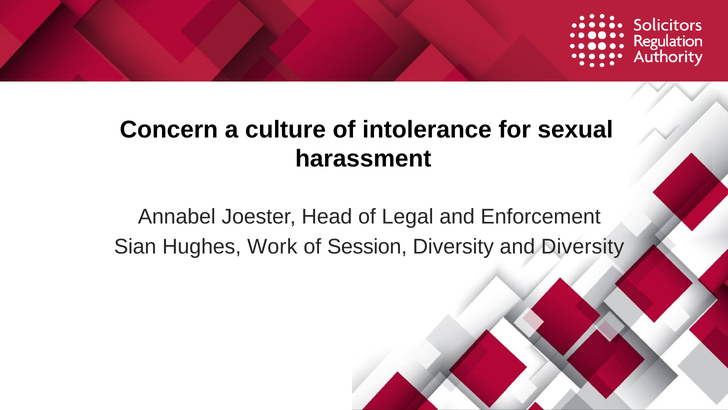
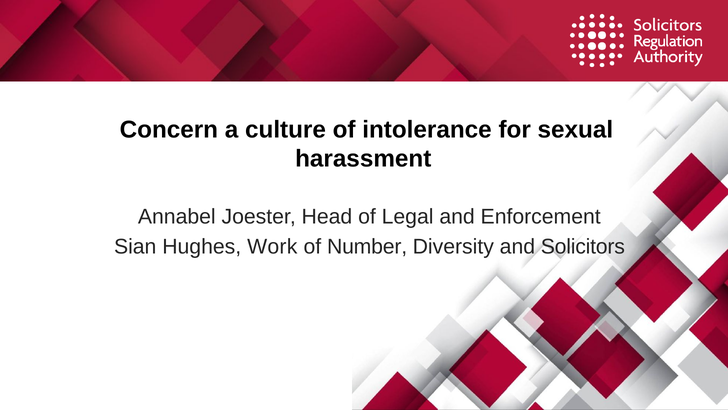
Session: Session -> Number (367, 246)
and Diversity: Diversity -> Solicitors (583, 246)
